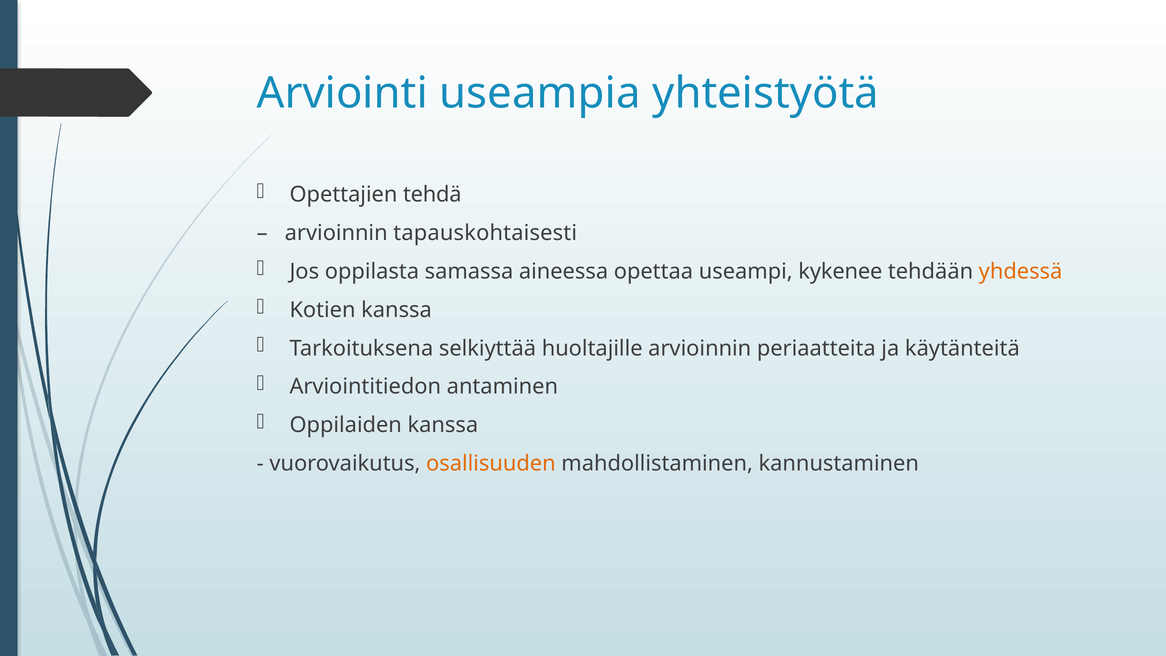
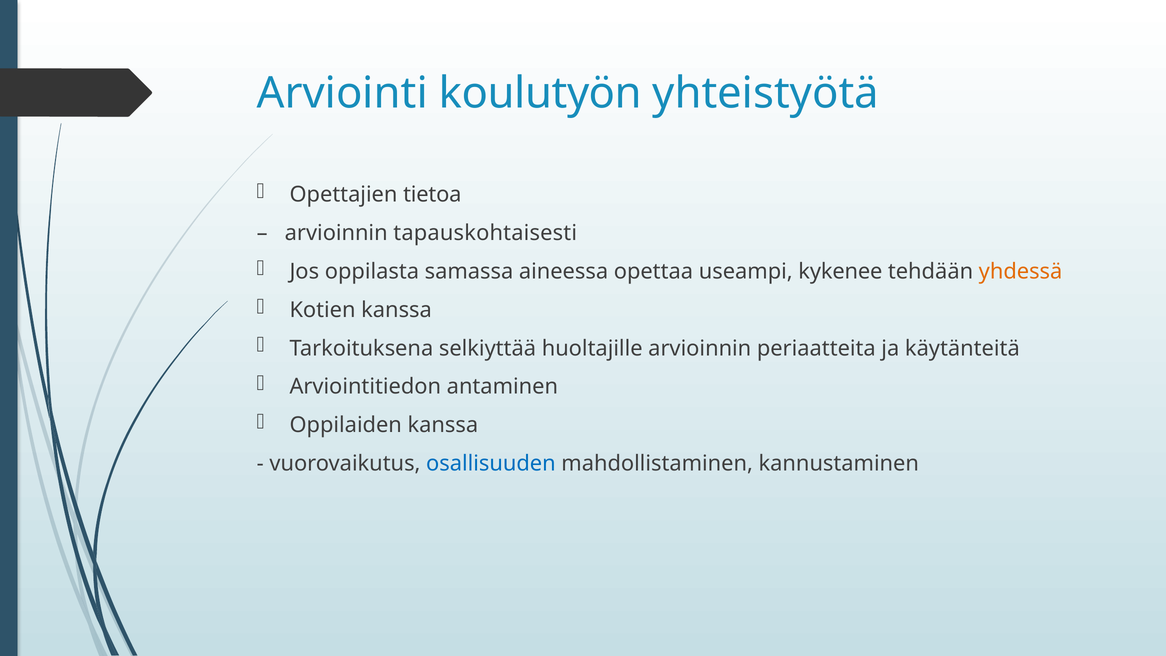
useampia: useampia -> koulutyön (540, 93)
tehdä: tehdä -> tietoa (432, 195)
osallisuuden colour: orange -> blue (491, 463)
